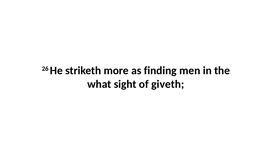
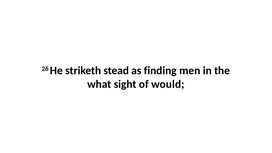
more: more -> stead (116, 70)
giveth: giveth -> would (168, 84)
